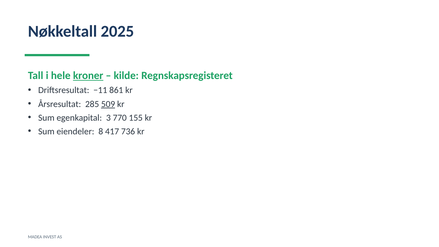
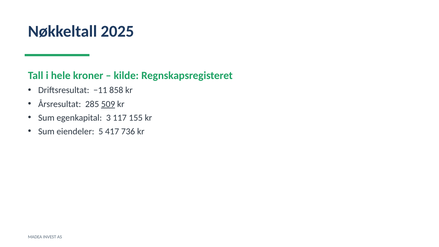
kroner underline: present -> none (88, 76)
861: 861 -> 858 (116, 90)
770: 770 -> 117 (120, 118)
8: 8 -> 5 (101, 131)
